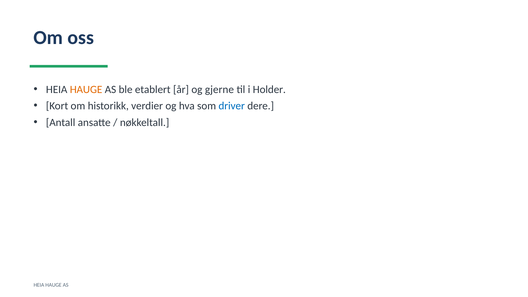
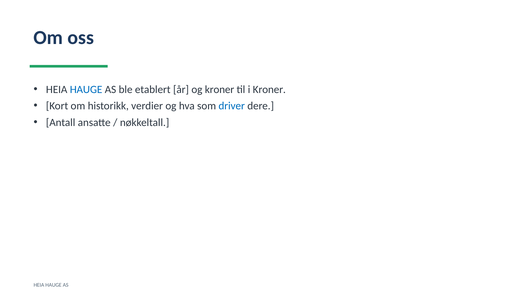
HAUGE colour: orange -> blue (86, 89)
og gjerne: gjerne -> kroner (220, 89)
i Holder: Holder -> Kroner (269, 89)
